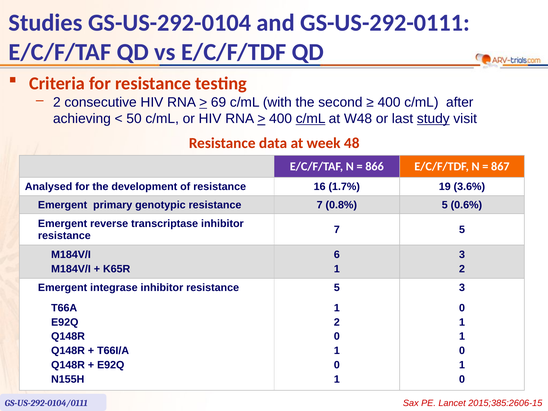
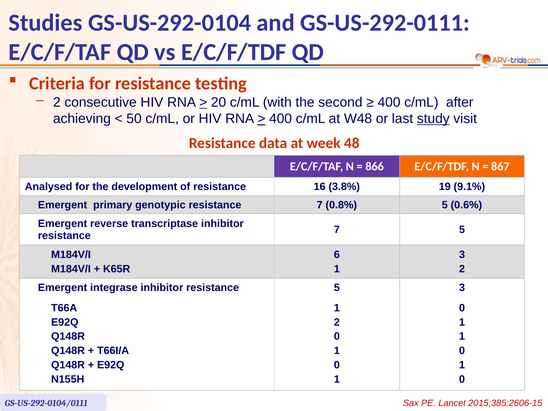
69: 69 -> 20 (218, 102)
c/mL underline: present -> none (311, 119)
1.7%: 1.7% -> 3.8% (344, 187)
3.6%: 3.6% -> 9.1% (469, 187)
